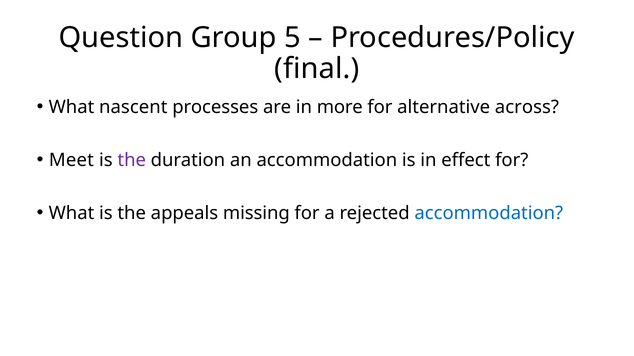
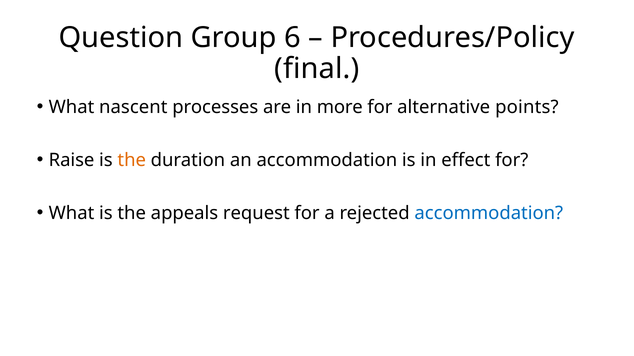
5: 5 -> 6 (293, 38)
across: across -> points (527, 107)
Meet: Meet -> Raise (72, 160)
the colour: purple -> orange (132, 160)
missing: missing -> request (256, 213)
